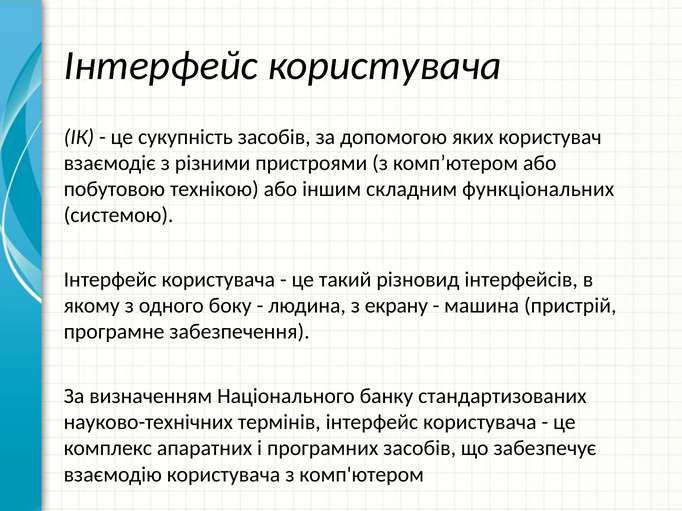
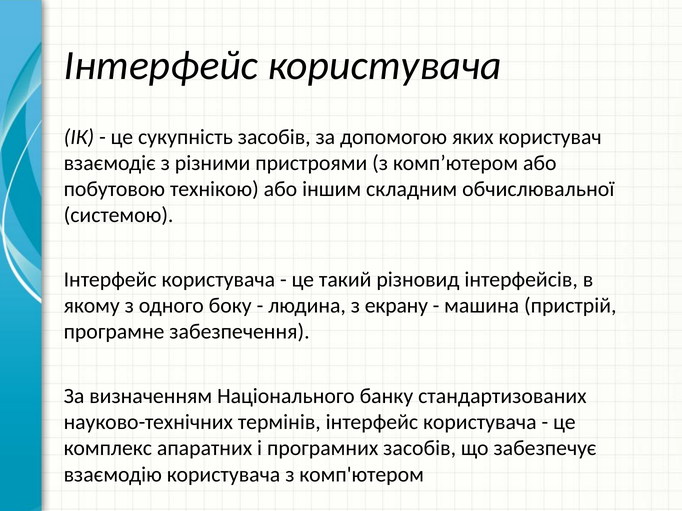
функціональних: функціональних -> обчислювальної (538, 189)
